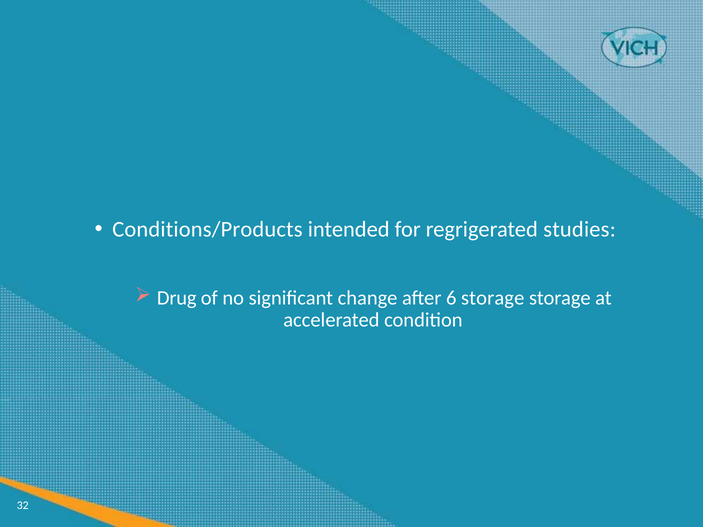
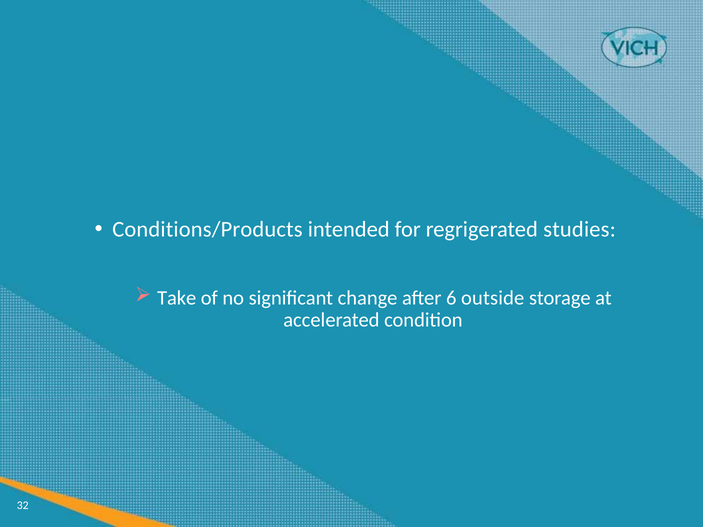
Drug: Drug -> Take (177, 298)
6 storage: storage -> outside (493, 298)
